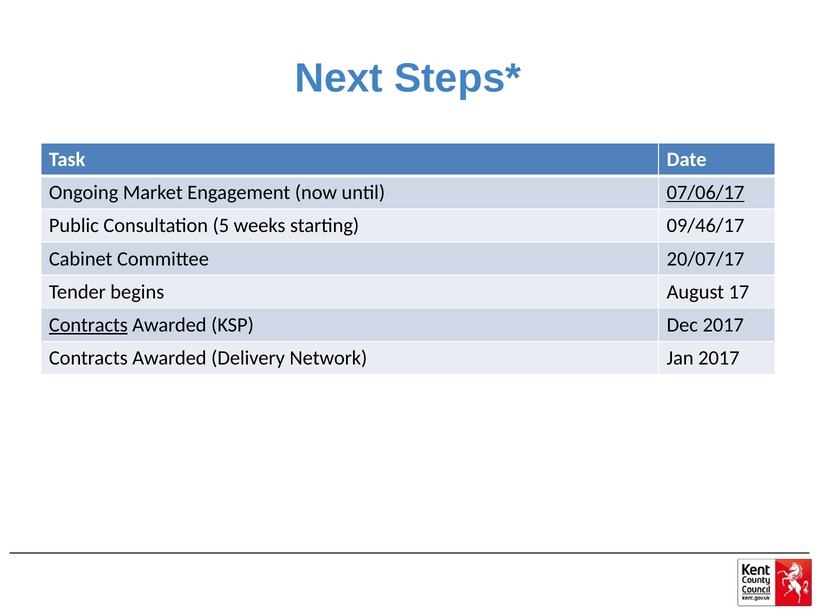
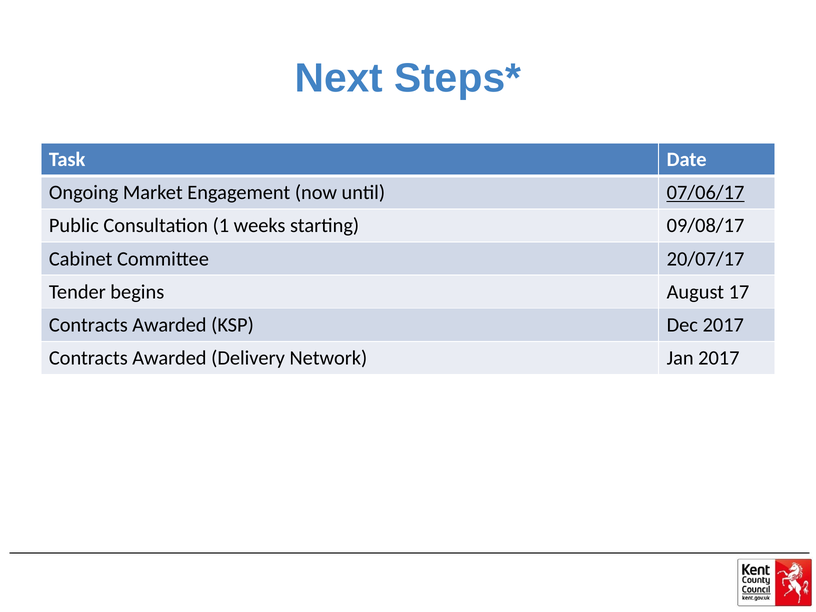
5: 5 -> 1 (221, 226)
09/46/17: 09/46/17 -> 09/08/17 (706, 226)
Contracts underline: present -> none (88, 325)
